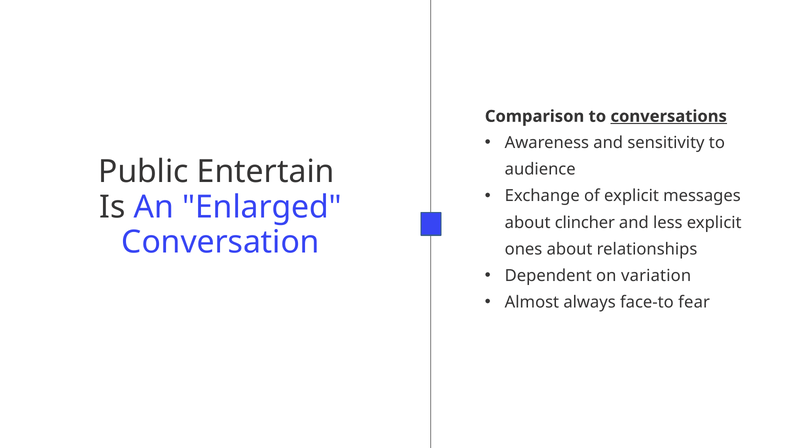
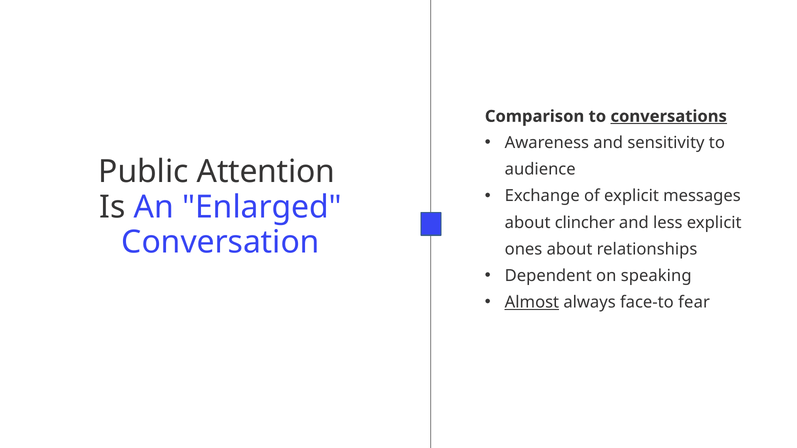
Entertain: Entertain -> Attention (266, 172)
variation: variation -> speaking (656, 276)
Almost underline: none -> present (532, 302)
